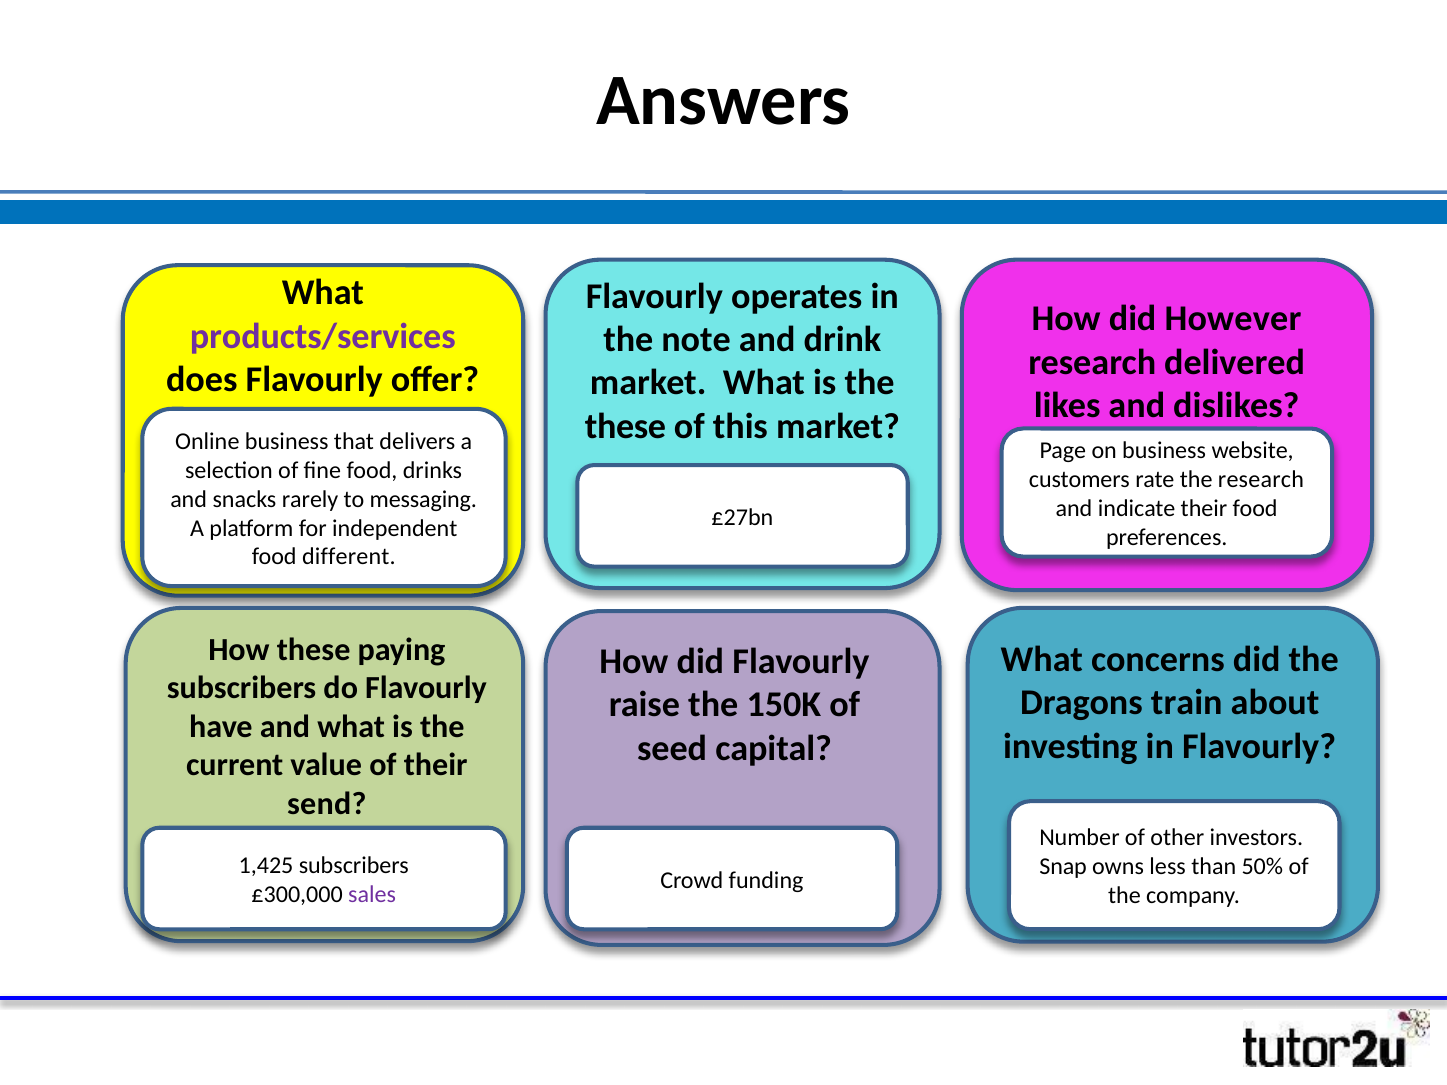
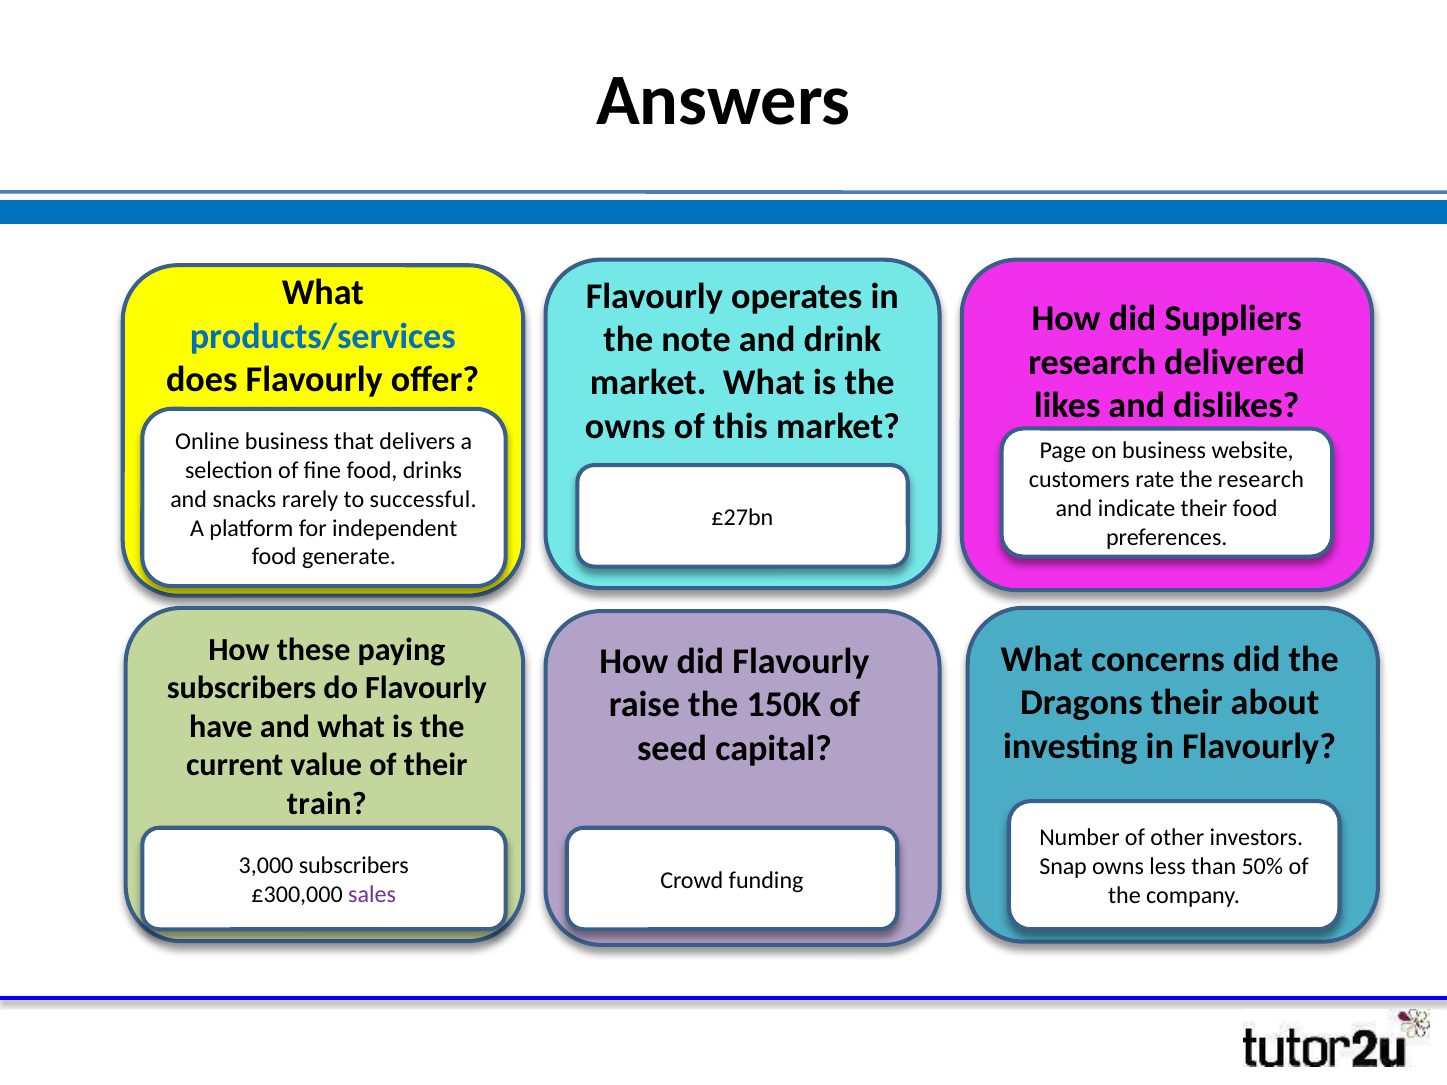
However: However -> Suppliers (1233, 319)
products/services colour: purple -> blue (323, 337)
these: these -> owns (625, 426)
messaging: messaging -> successful (423, 499)
different: different -> generate (349, 557)
Dragons train: train -> their (1187, 703)
send: send -> train (327, 804)
1,425: 1,425 -> 3,000 (266, 866)
